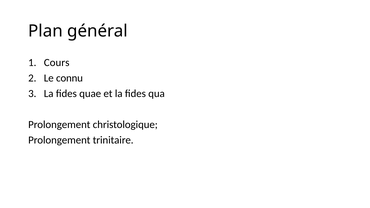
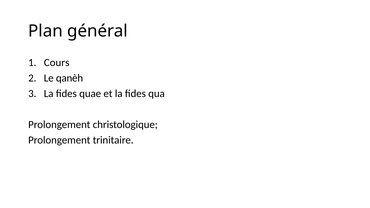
connu: connu -> qanèh (69, 78)
